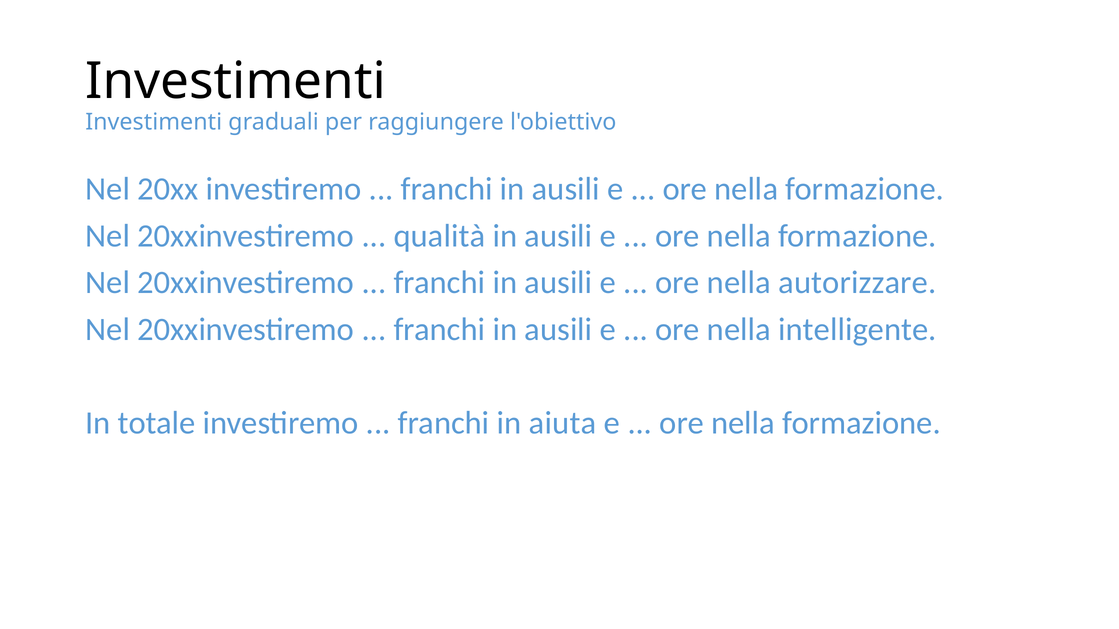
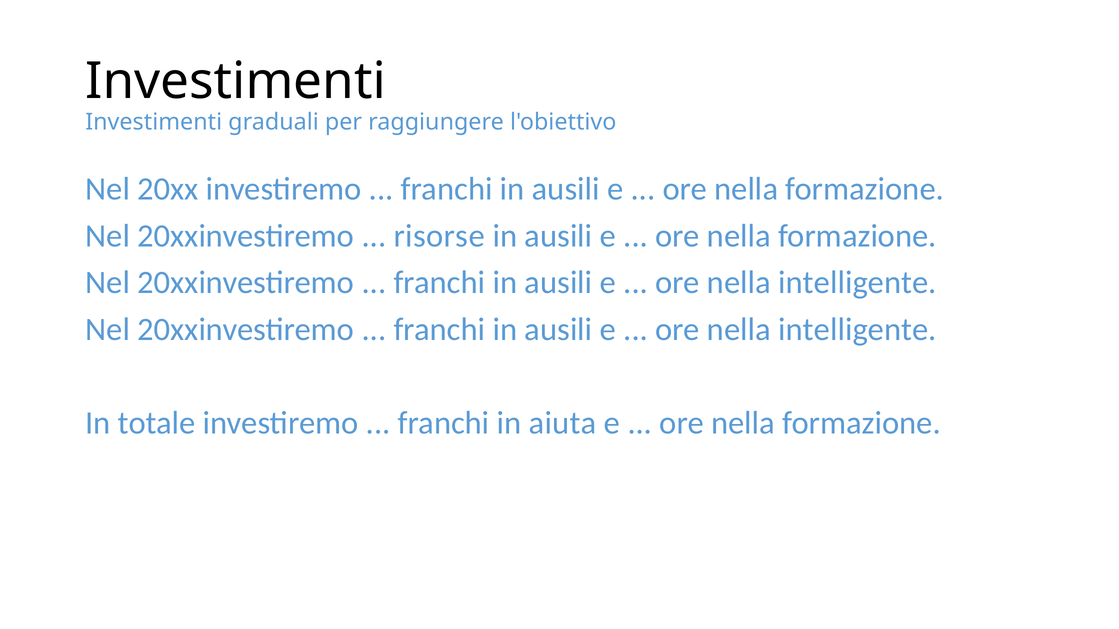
qualità: qualità -> risorse (439, 236)
autorizzare: autorizzare -> intelligente (857, 283)
